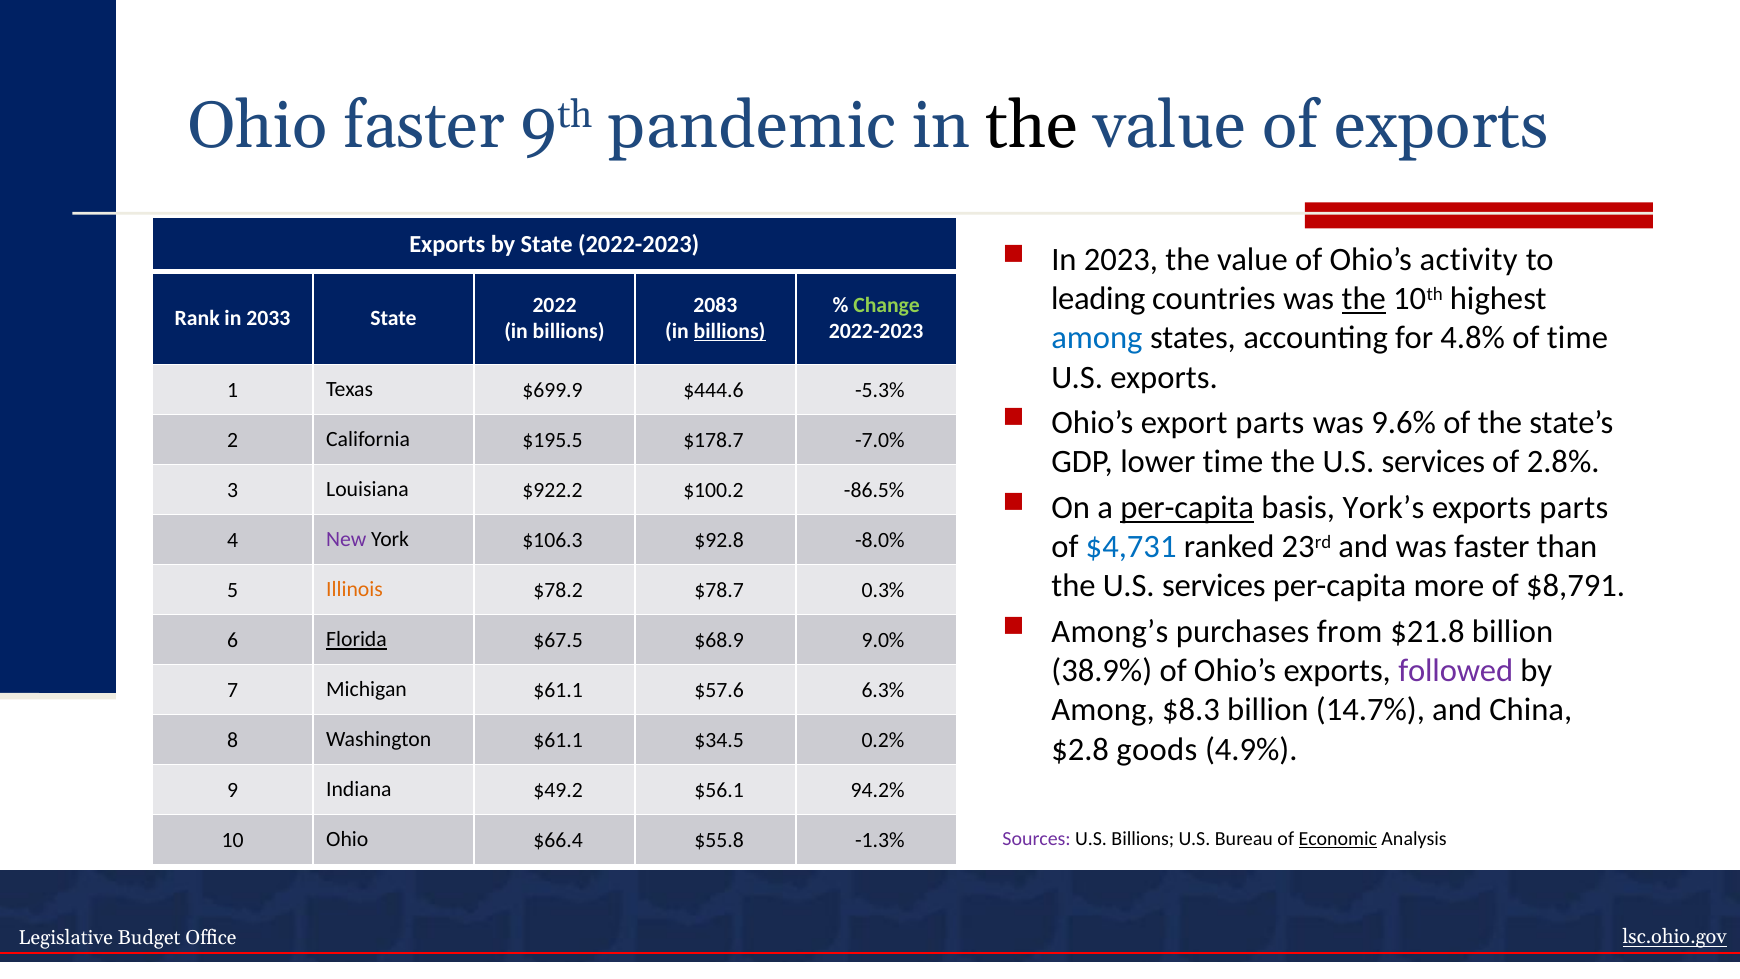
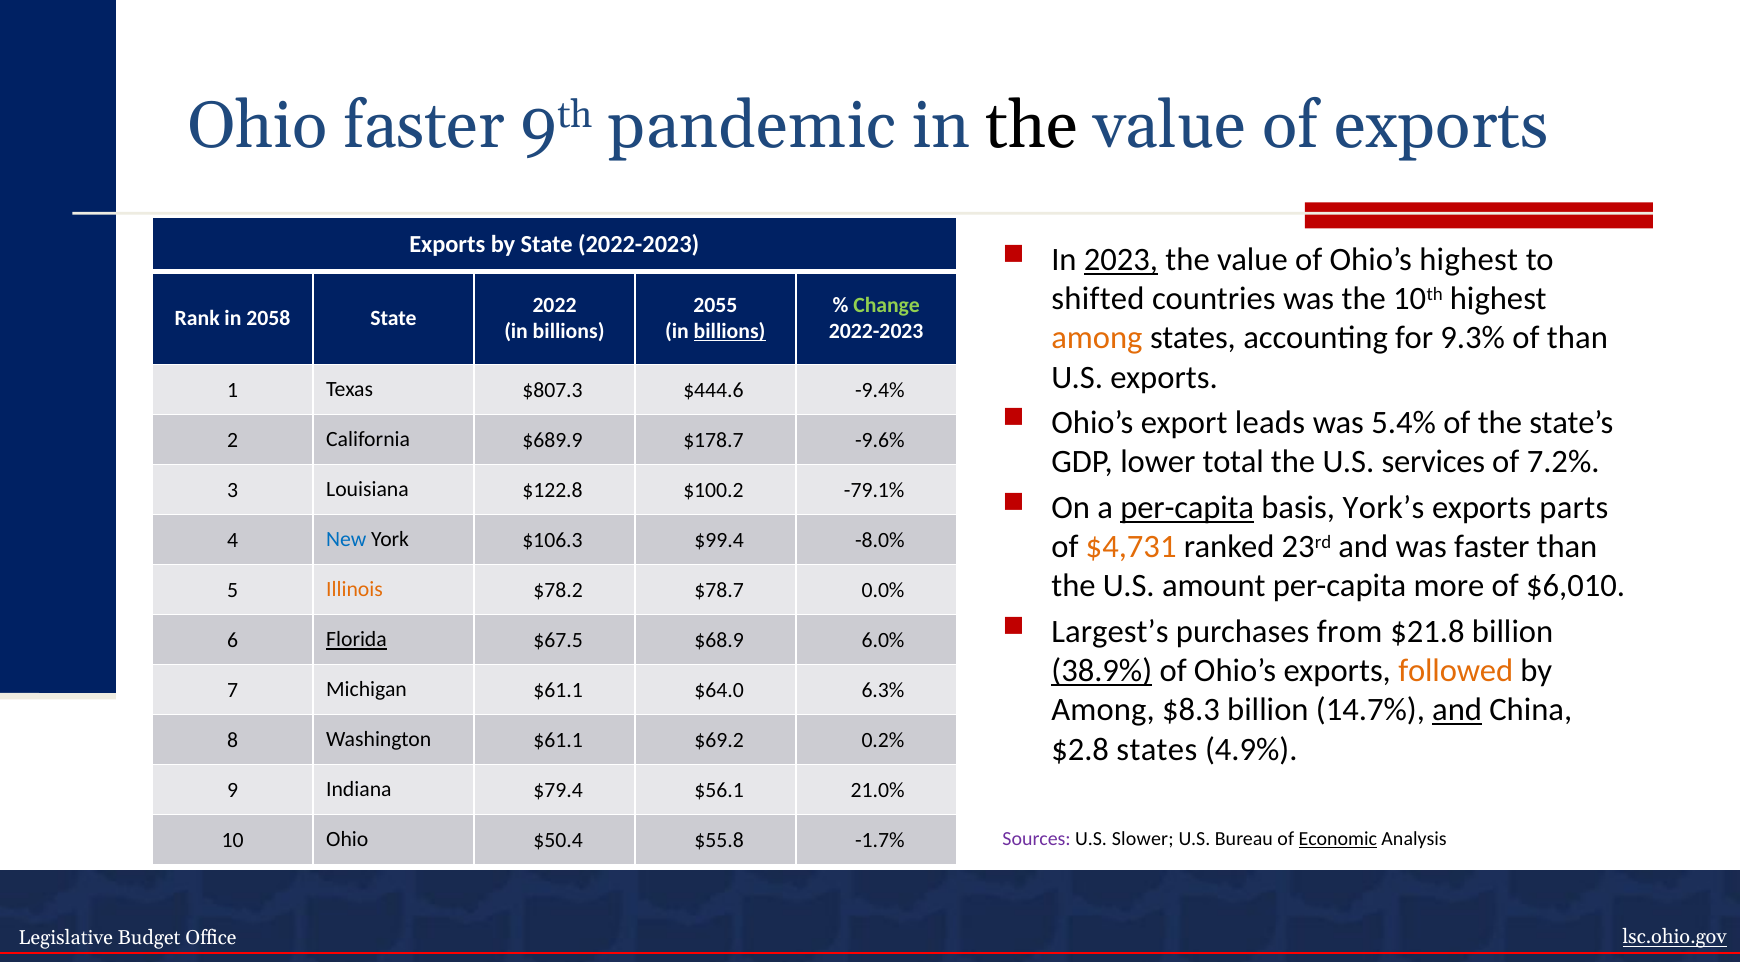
2023 underline: none -> present (1121, 260)
Ohio’s activity: activity -> highest (1469, 260)
leading: leading -> shifted (1098, 299)
the underline: present -> none (1364, 299)
2083: 2083 -> 2055 (715, 305)
2033: 2033 -> 2058 (268, 318)
among colour: blue -> orange (1097, 338)
4.8%: 4.8% -> 9.3% (1473, 338)
of time: time -> than (1577, 338)
$699.9: $699.9 -> $807.3 (553, 390)
-5.3%: -5.3% -> -9.4% (880, 390)
export parts: parts -> leads (1270, 423)
9.6%: 9.6% -> 5.4% (1404, 423)
$195.5: $195.5 -> $689.9 (553, 440)
-7.0%: -7.0% -> -9.6% (880, 440)
lower time: time -> total (1233, 462)
2.8%: 2.8% -> 7.2% (1563, 462)
$922.2: $922.2 -> $122.8 (553, 490)
-86.5%: -86.5% -> -79.1% (874, 490)
New colour: purple -> blue (346, 539)
$92.8: $92.8 -> $99.4 (719, 540)
$4,731 colour: blue -> orange (1131, 547)
services: services -> amount (1214, 586)
$8,791: $8,791 -> $6,010 (1576, 586)
0.3%: 0.3% -> 0.0% (883, 590)
Among’s: Among’s -> Largest’s (1110, 632)
9.0%: 9.0% -> 6.0% (883, 640)
38.9% underline: none -> present (1102, 671)
followed colour: purple -> orange (1456, 671)
$57.6: $57.6 -> $64.0 (719, 690)
and underline: none -> present (1457, 710)
$34.5: $34.5 -> $69.2 (719, 740)
$2.8 goods: goods -> states (1157, 749)
$49.2: $49.2 -> $79.4 (558, 790)
94.2%: 94.2% -> 21.0% (878, 790)
U.S Billions: Billions -> Slower (1143, 839)
$66.4: $66.4 -> $50.4 (558, 840)
-1.3%: -1.3% -> -1.7% (880, 840)
